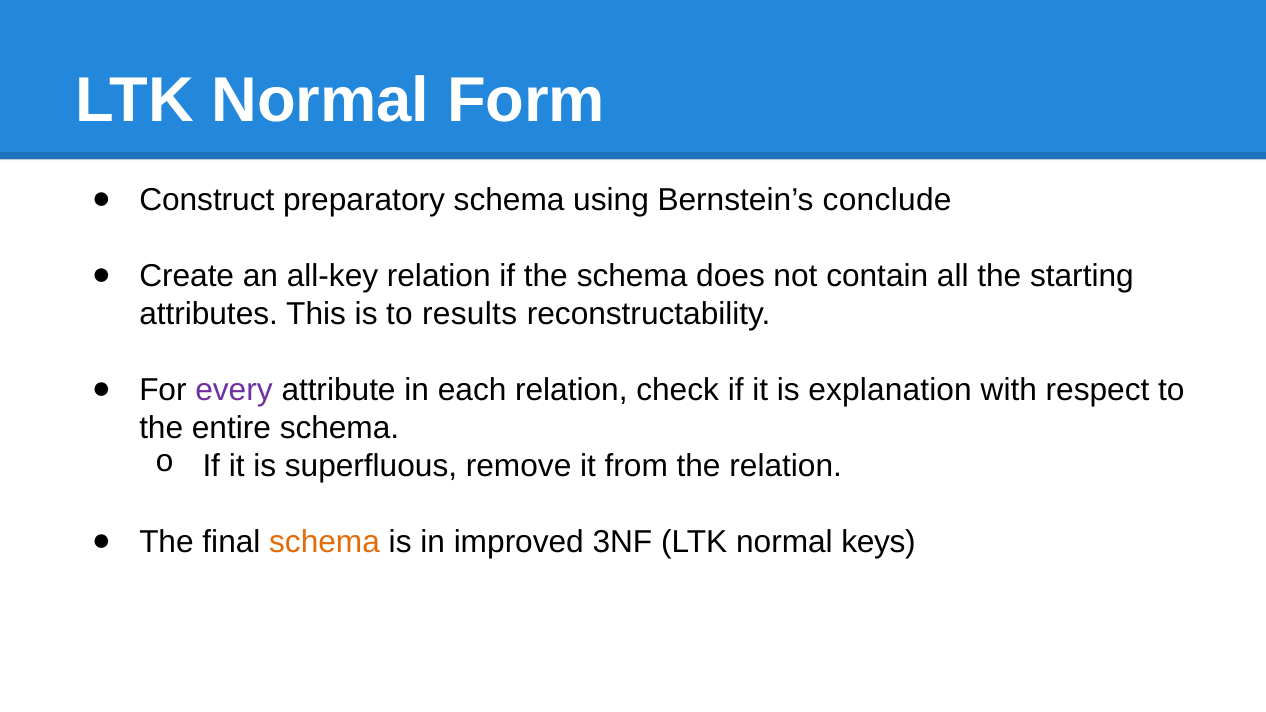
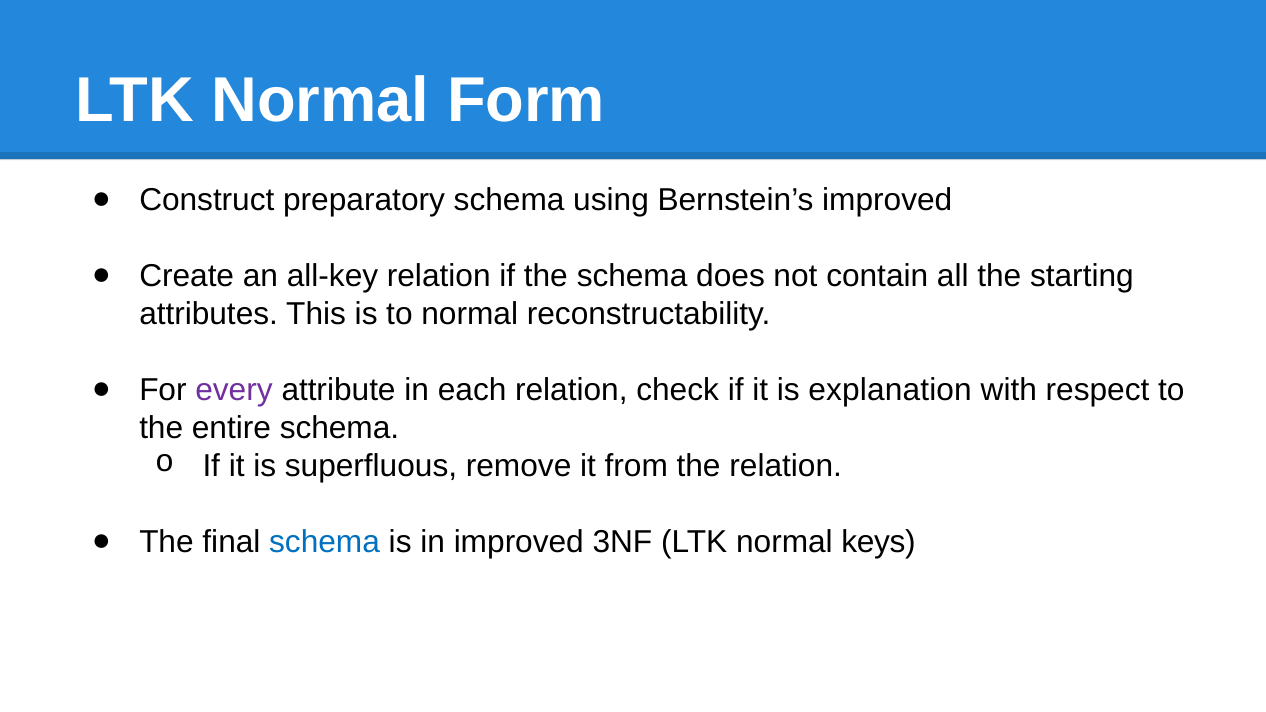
Bernstein’s conclude: conclude -> improved (887, 200)
to results: results -> normal (470, 314)
schema colour: orange -> blue (325, 542)
